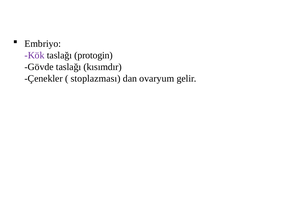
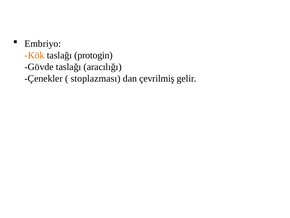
Kök colour: purple -> orange (35, 55)
kısımdır: kısımdır -> aracılığı (103, 67)
ovaryum: ovaryum -> çevrilmiş (157, 78)
